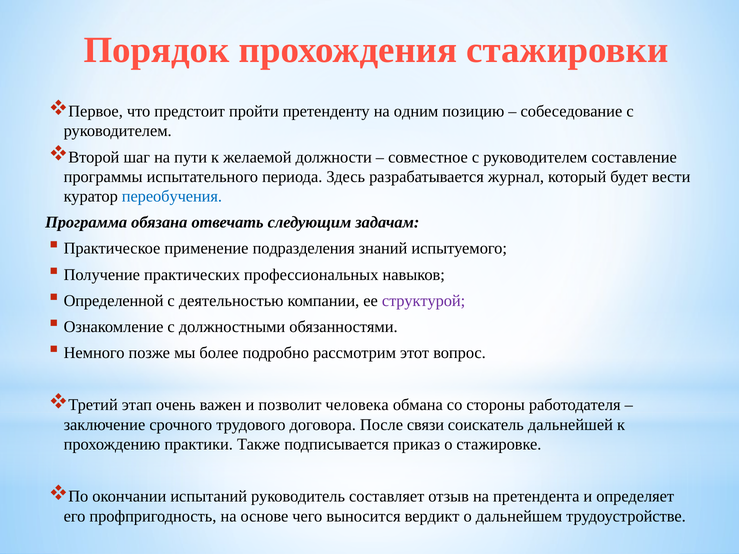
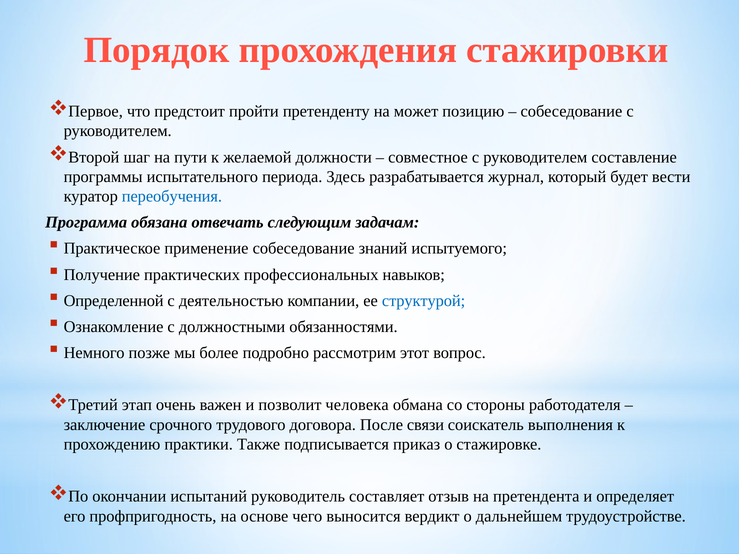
одним: одним -> может (416, 111)
применение подразделения: подразделения -> собеседование (304, 249)
структурой colour: purple -> blue (424, 301)
дальнейшей: дальнейшей -> выполнения (570, 425)
